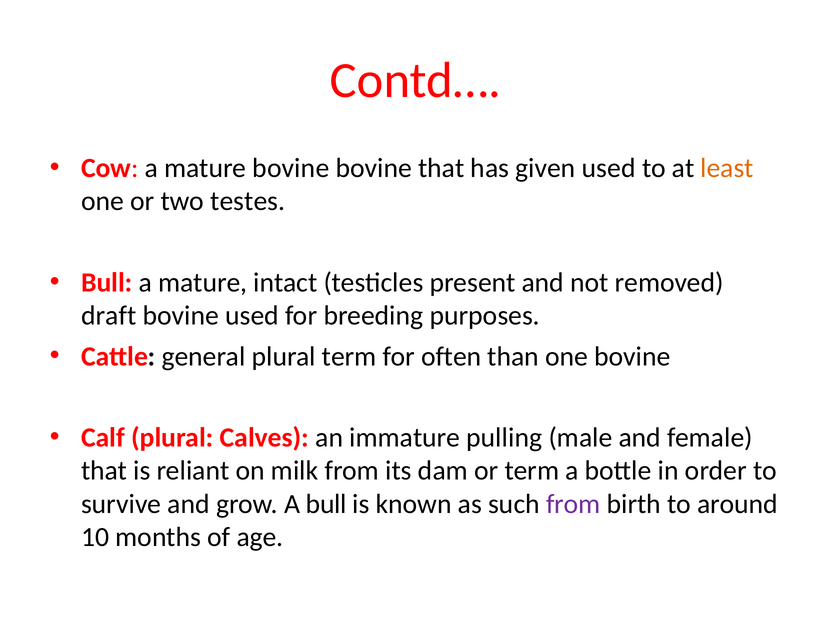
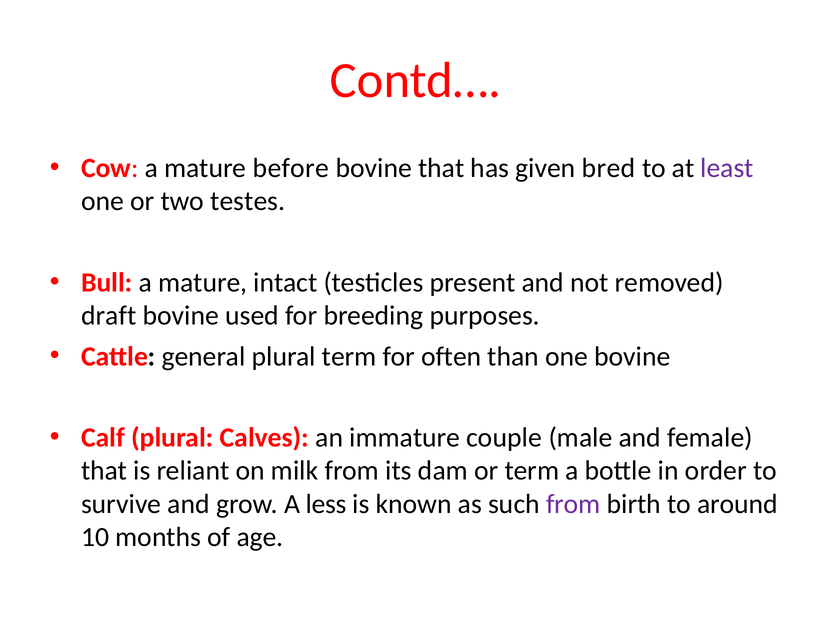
mature bovine: bovine -> before (291, 168)
given used: used -> bred (609, 168)
least colour: orange -> purple (727, 168)
pulling: pulling -> couple (504, 438)
A bull: bull -> less (326, 504)
